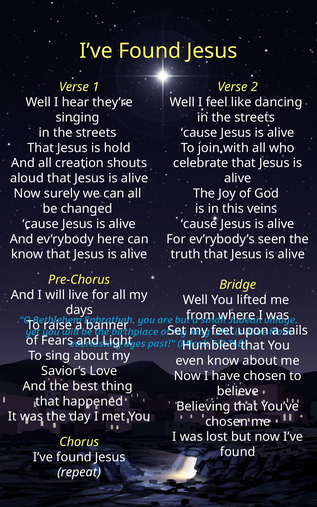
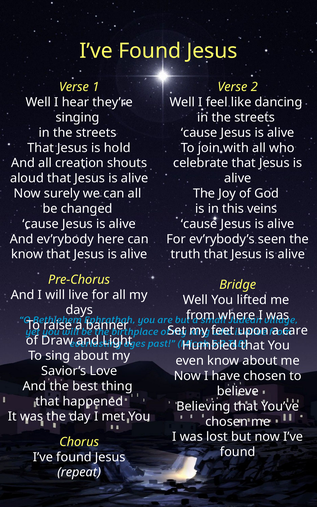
sails: sails -> care (295, 330)
Fears: Fears -> Draw (57, 341)
